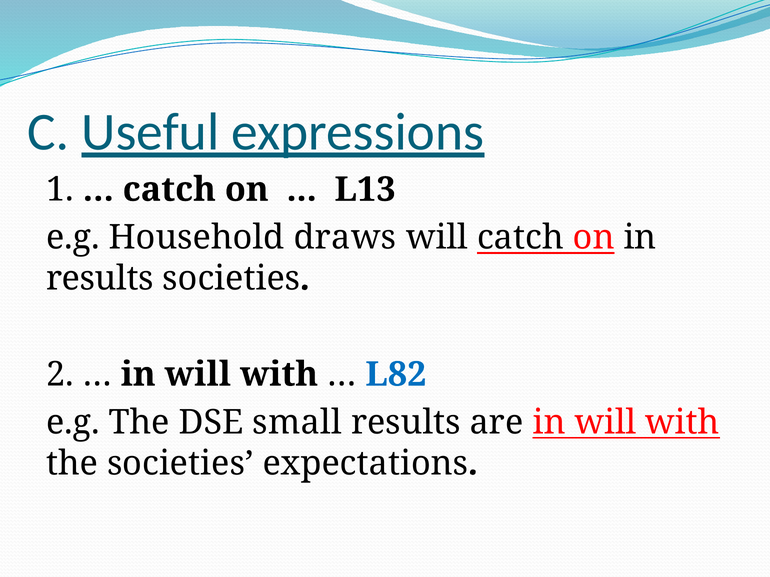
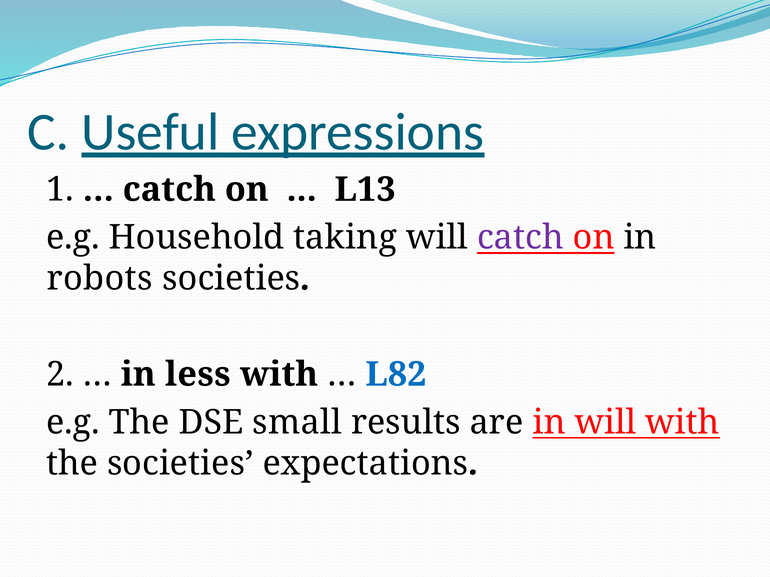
draws: draws -> taking (345, 238)
catch colour: black -> purple (521, 238)
results: results -> robots (100, 279)
will: will -> less (198, 375)
